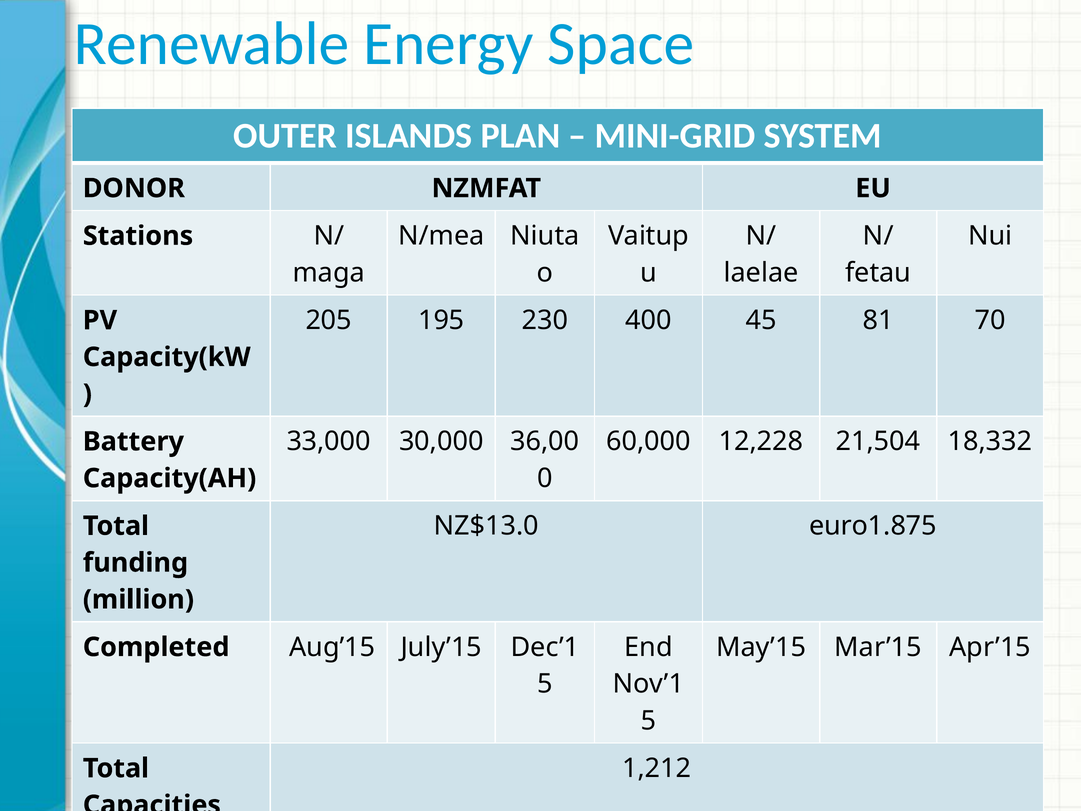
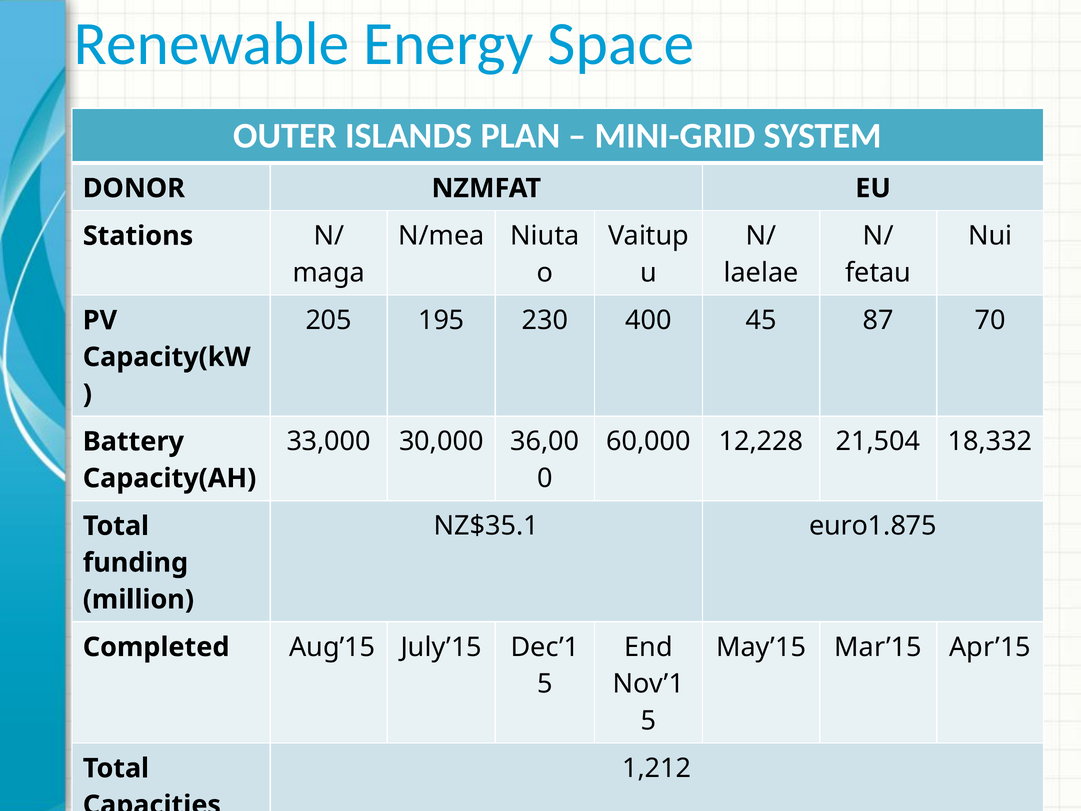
81: 81 -> 87 (878, 320)
NZ$13.0: NZ$13.0 -> NZ$35.1 (486, 526)
